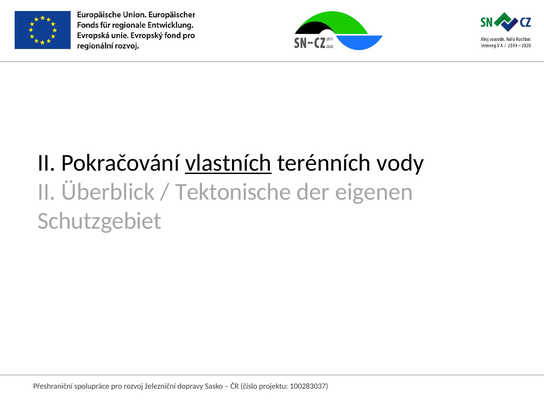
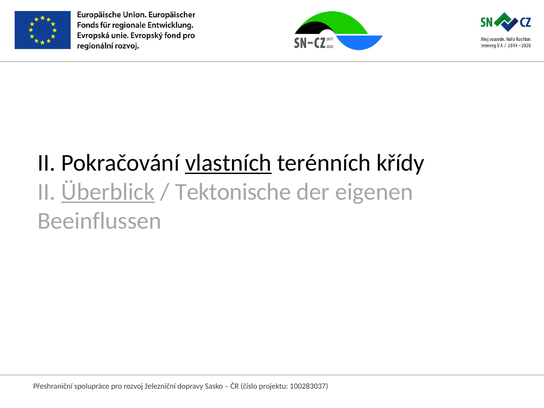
vody: vody -> křídy (400, 163)
Überblick underline: none -> present (108, 192)
Schutzgebiet: Schutzgebiet -> Beeinflussen (99, 221)
